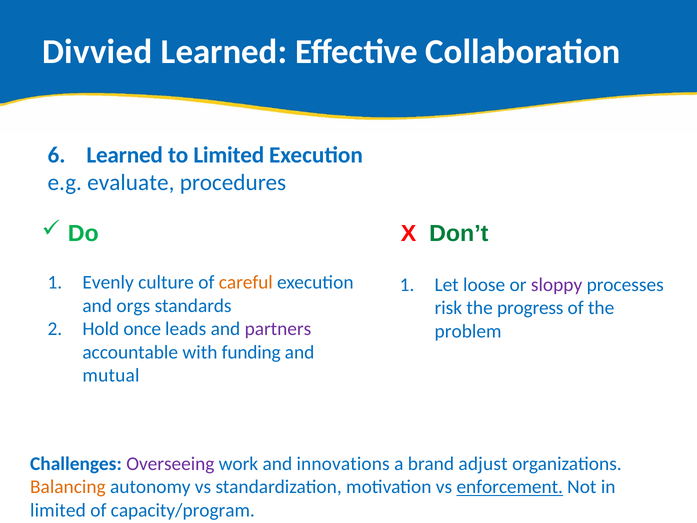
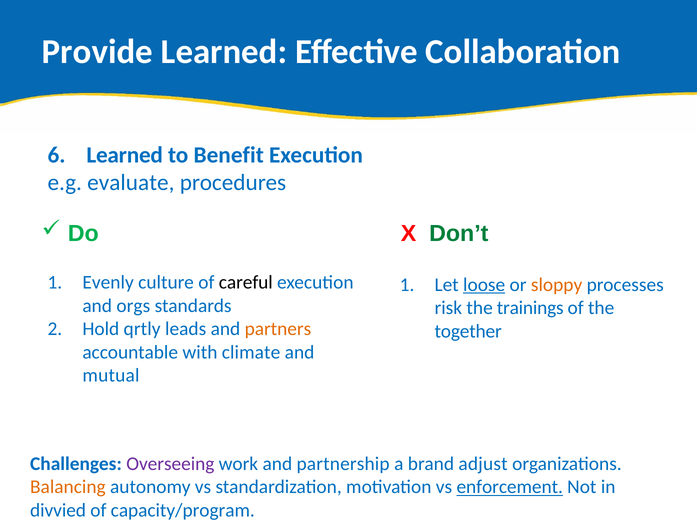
Divvied: Divvied -> Provide (97, 52)
to Limited: Limited -> Benefit (229, 155)
careful colour: orange -> black (246, 282)
loose underline: none -> present (484, 285)
sloppy colour: purple -> orange (557, 285)
progress: progress -> trainings (530, 308)
once: once -> qrtly (142, 329)
partners colour: purple -> orange (278, 329)
problem: problem -> together (468, 331)
funding: funding -> climate (251, 352)
innovations: innovations -> partnership (343, 464)
limited: limited -> divvied (58, 510)
